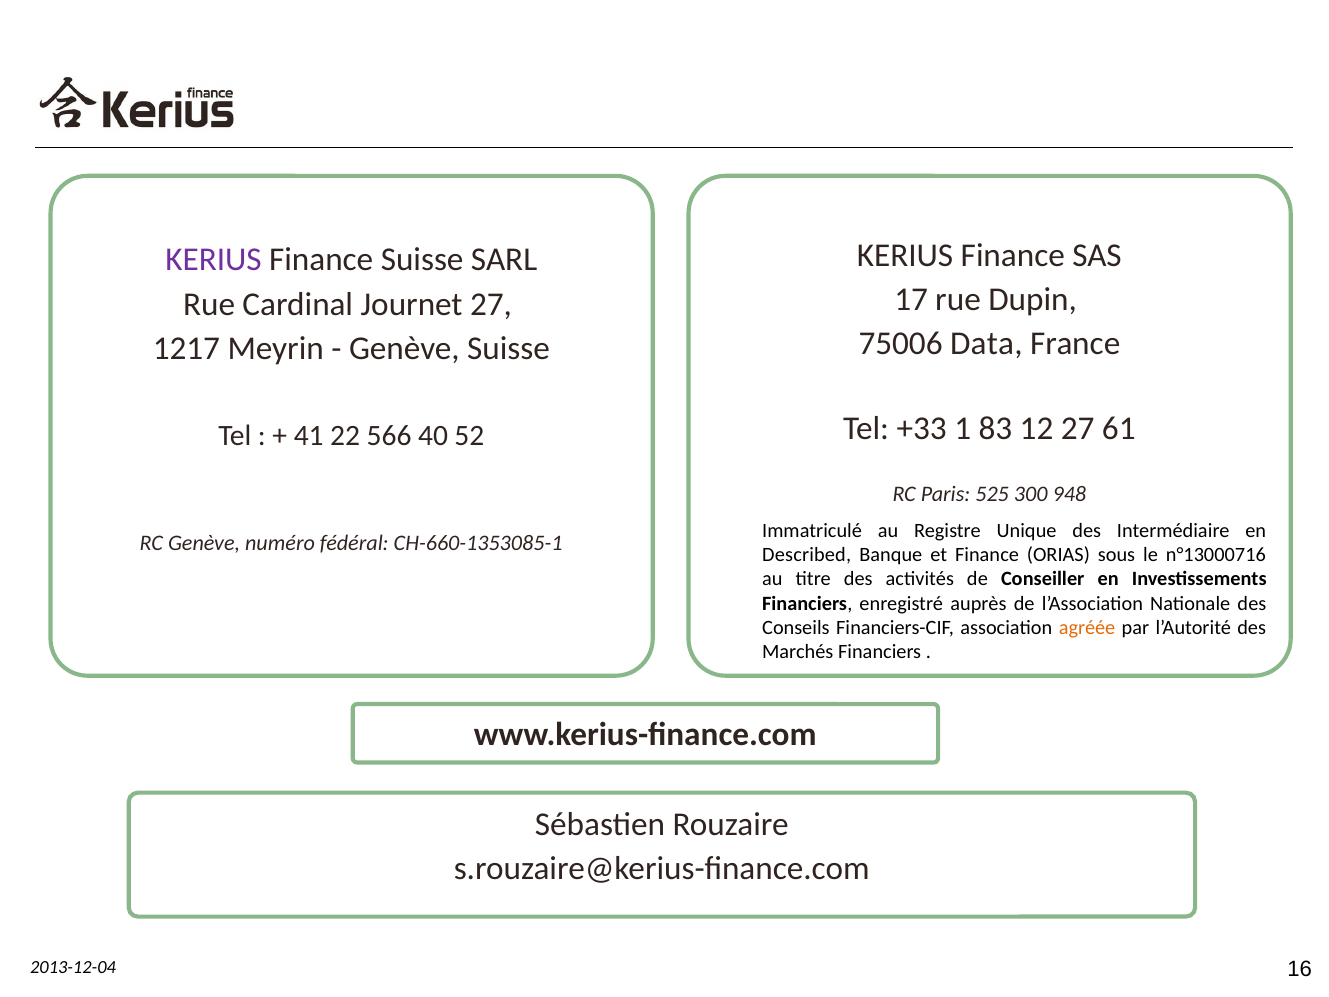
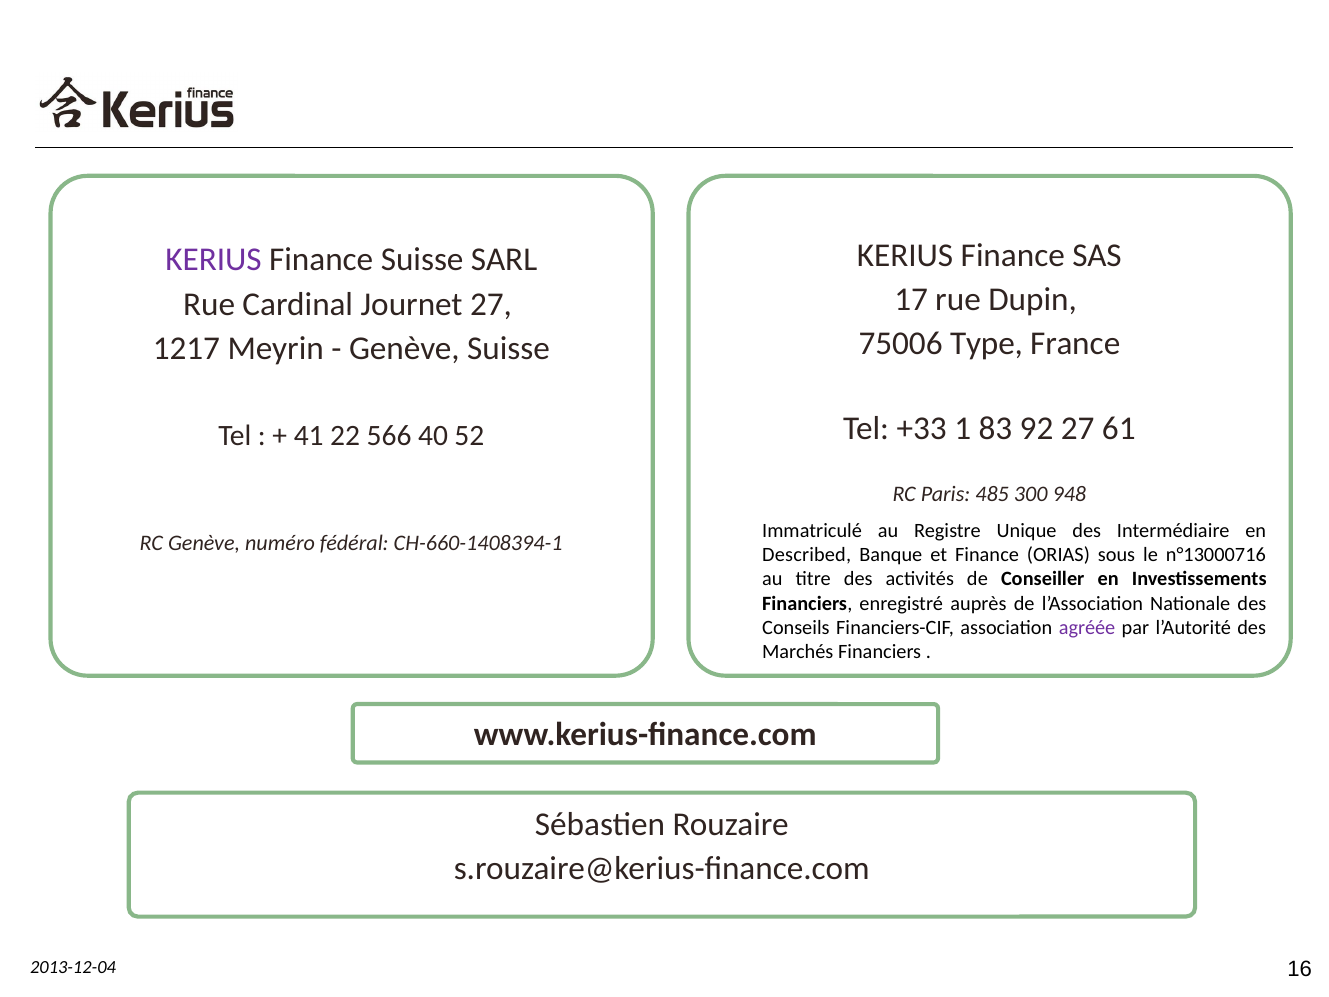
Data: Data -> Type (986, 344)
12: 12 -> 92 (1037, 428)
525: 525 -> 485 (992, 494)
CH-660-1353085-1: CH-660-1353085-1 -> CH-660-1408394-1 (478, 543)
agréée colour: orange -> purple (1087, 628)
